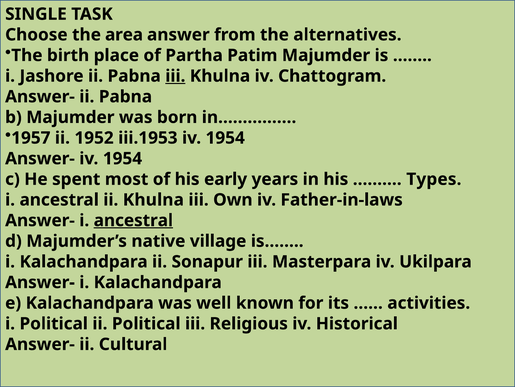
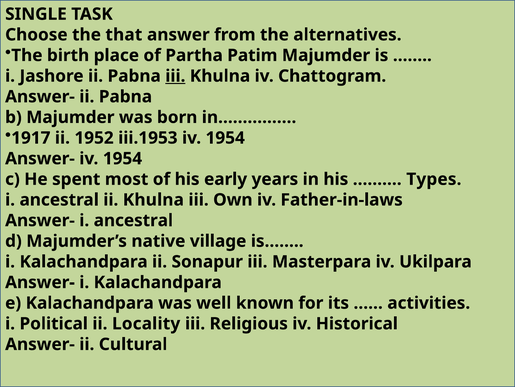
area: area -> that (124, 35)
1957: 1957 -> 1917 (31, 138)
ancestral underline: present -> none (133, 220)
ii Political: Political -> Locality (146, 323)
